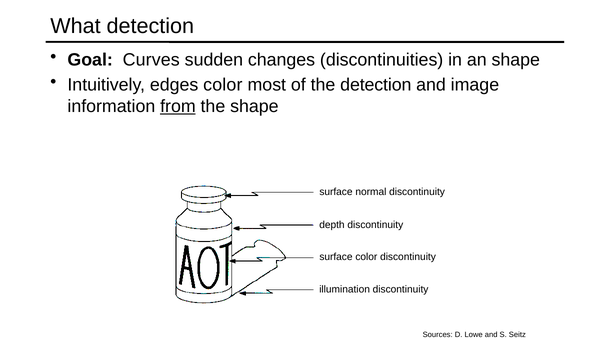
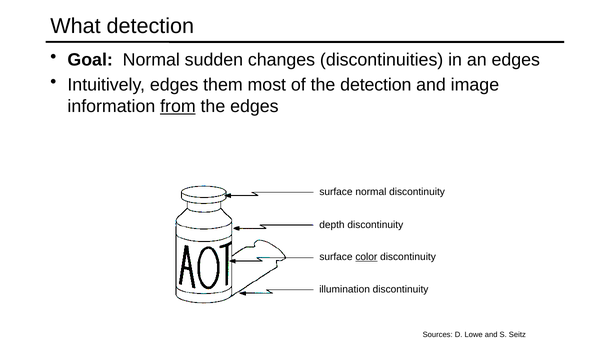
Goal Curves: Curves -> Normal (151, 60)
an shape: shape -> edges (516, 60)
edges color: color -> them (223, 85)
the shape: shape -> edges (254, 106)
color underline: none -> present (366, 257)
